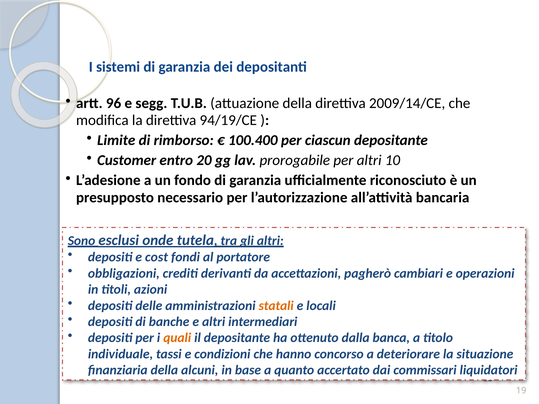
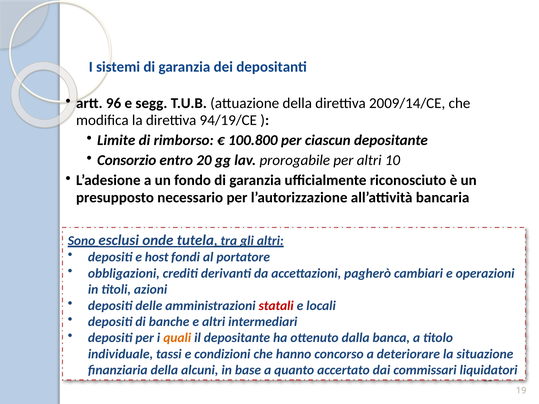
100.400: 100.400 -> 100.800 (253, 140)
Customer: Customer -> Consorzio (127, 160)
cost: cost -> host (157, 257)
statali colour: orange -> red (276, 306)
